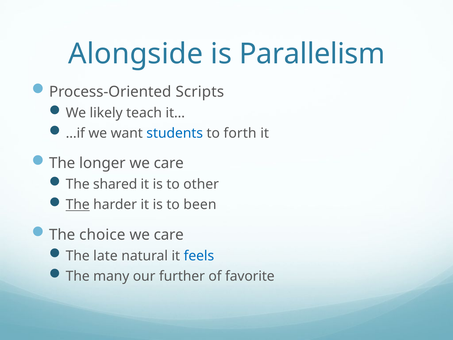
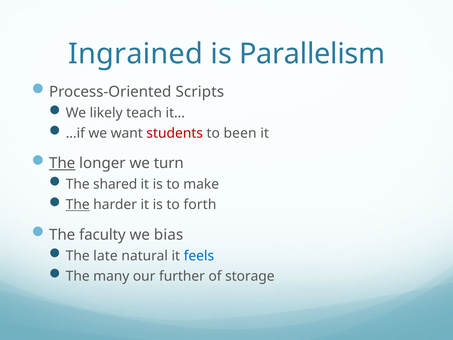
Alongside: Alongside -> Ingrained (136, 54)
students colour: blue -> red (175, 133)
forth: forth -> been (240, 133)
The underline: none -> present (62, 163)
longer we care: care -> turn (169, 163)
other: other -> make (201, 184)
been: been -> forth (200, 205)
choice: choice -> faculty (102, 235)
care: care -> bias (169, 235)
favorite: favorite -> storage (250, 276)
